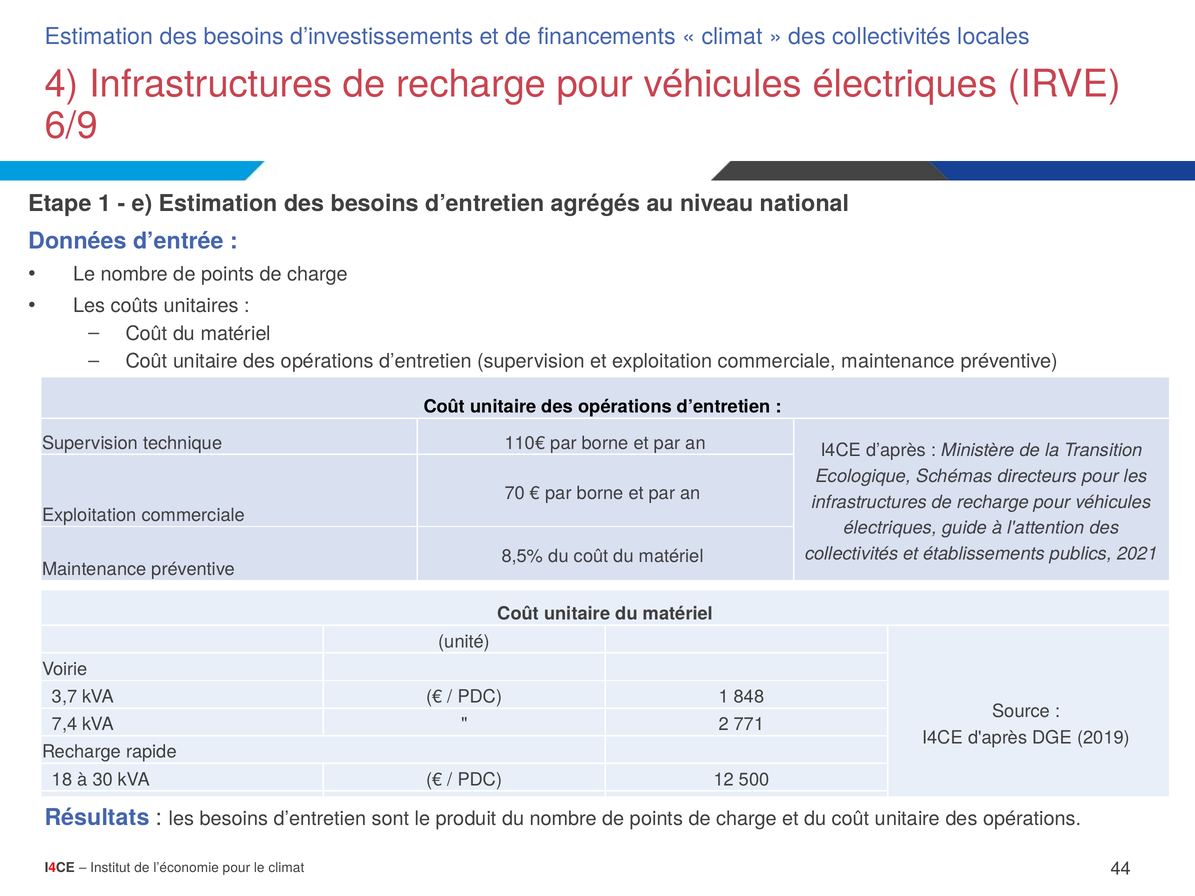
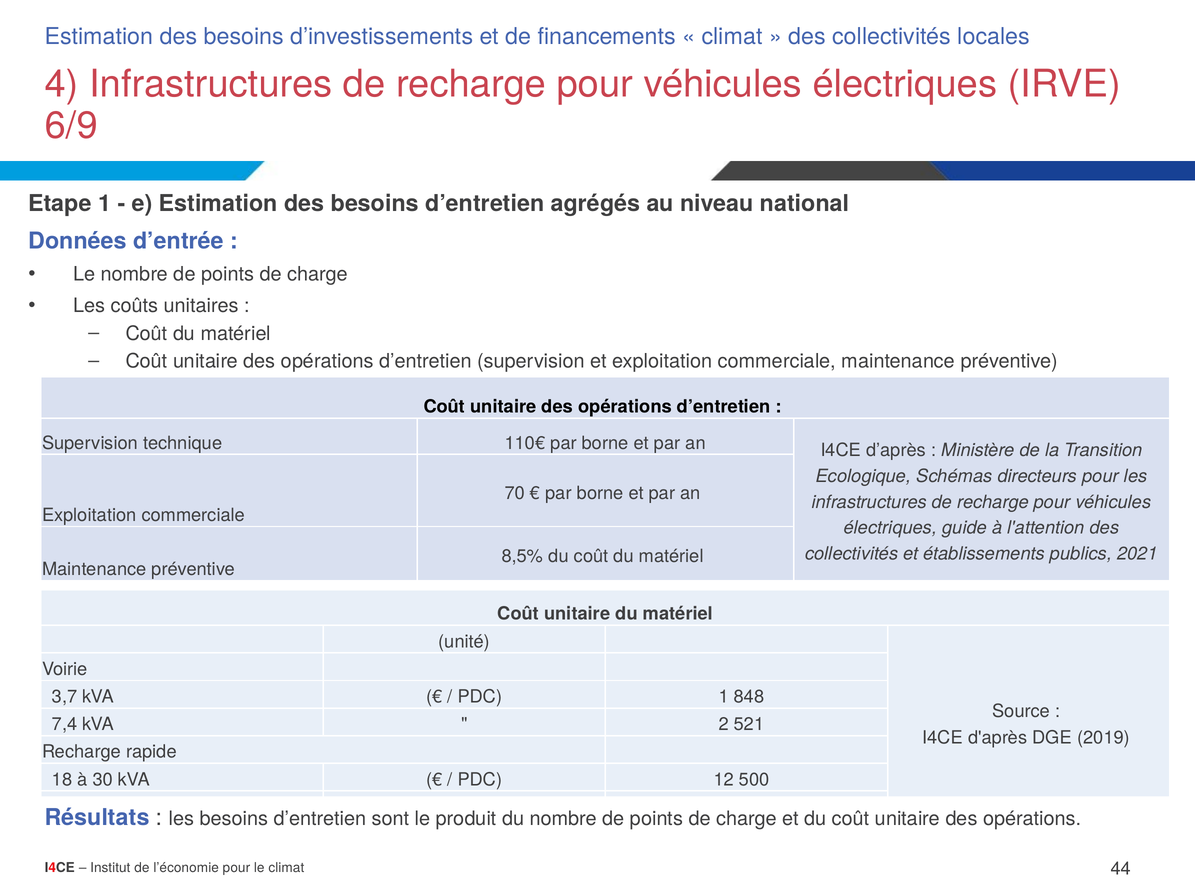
771: 771 -> 521 (749, 725)
